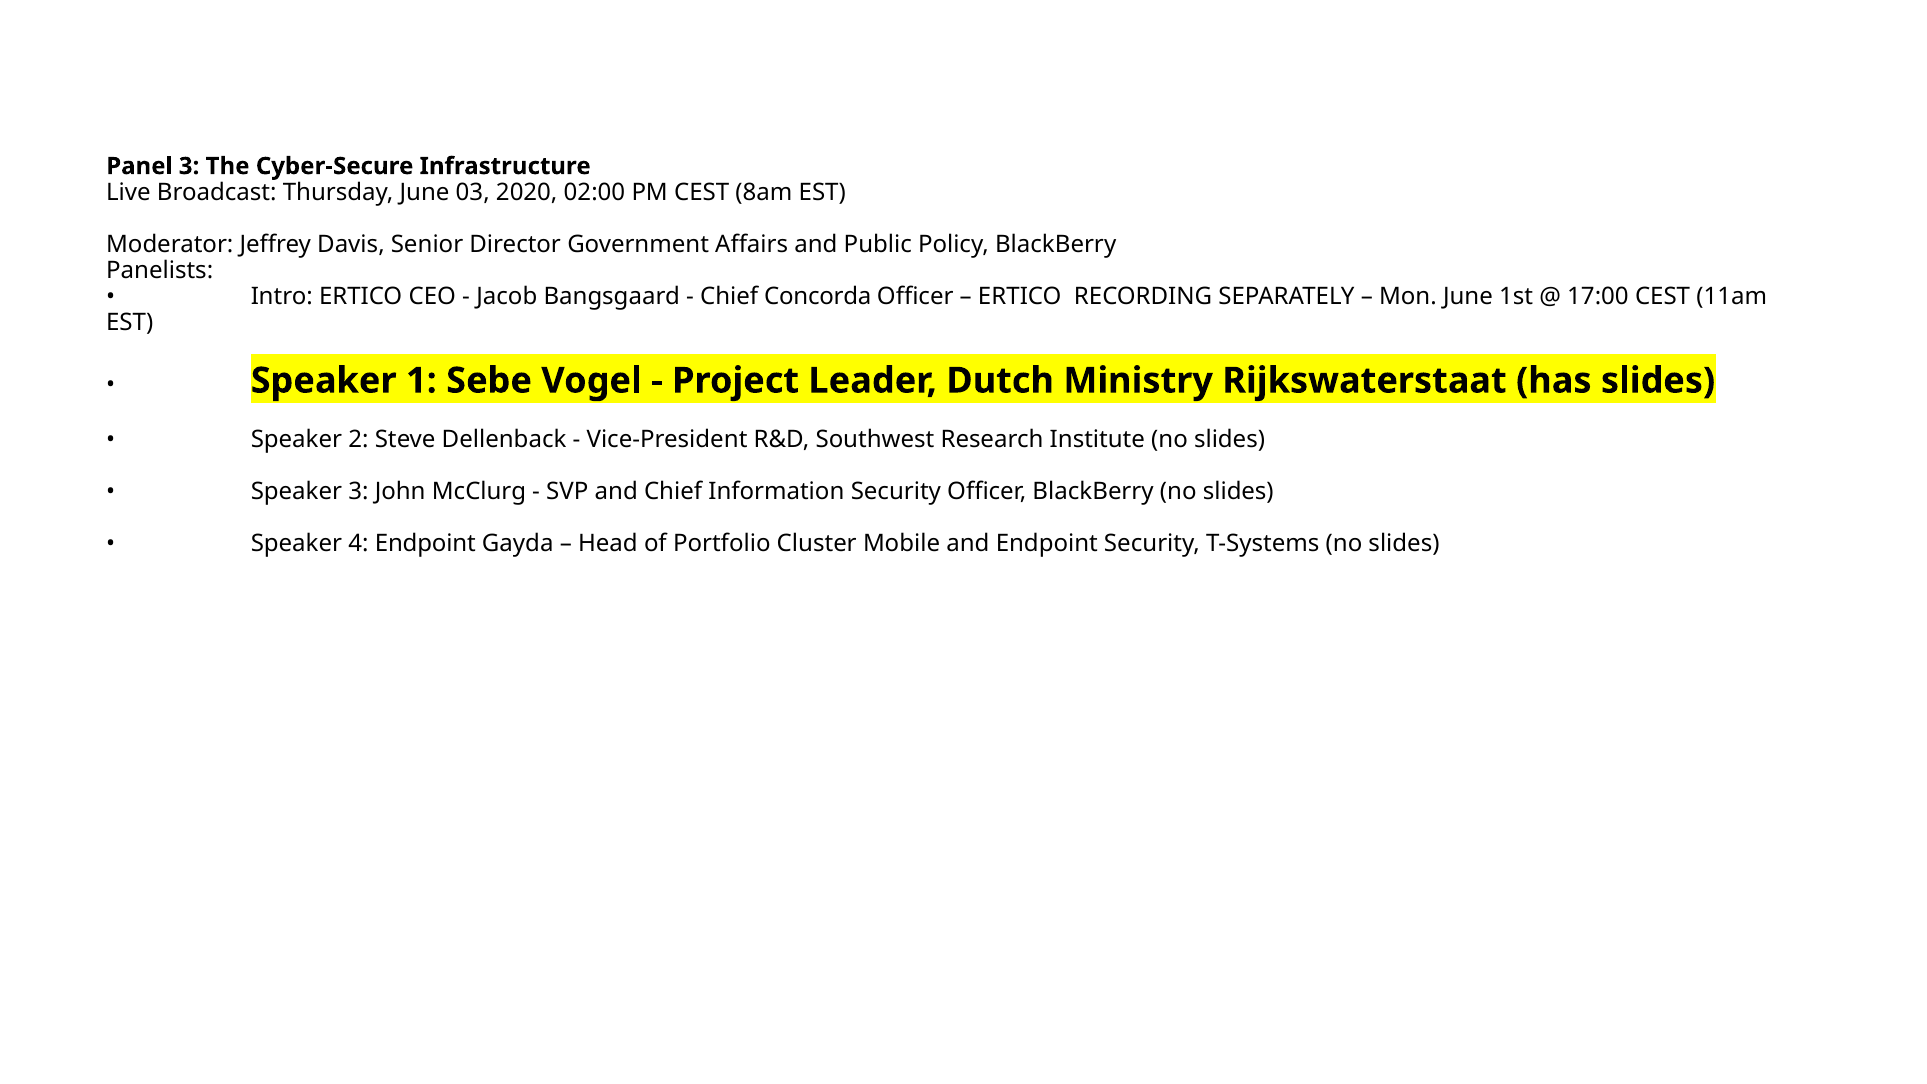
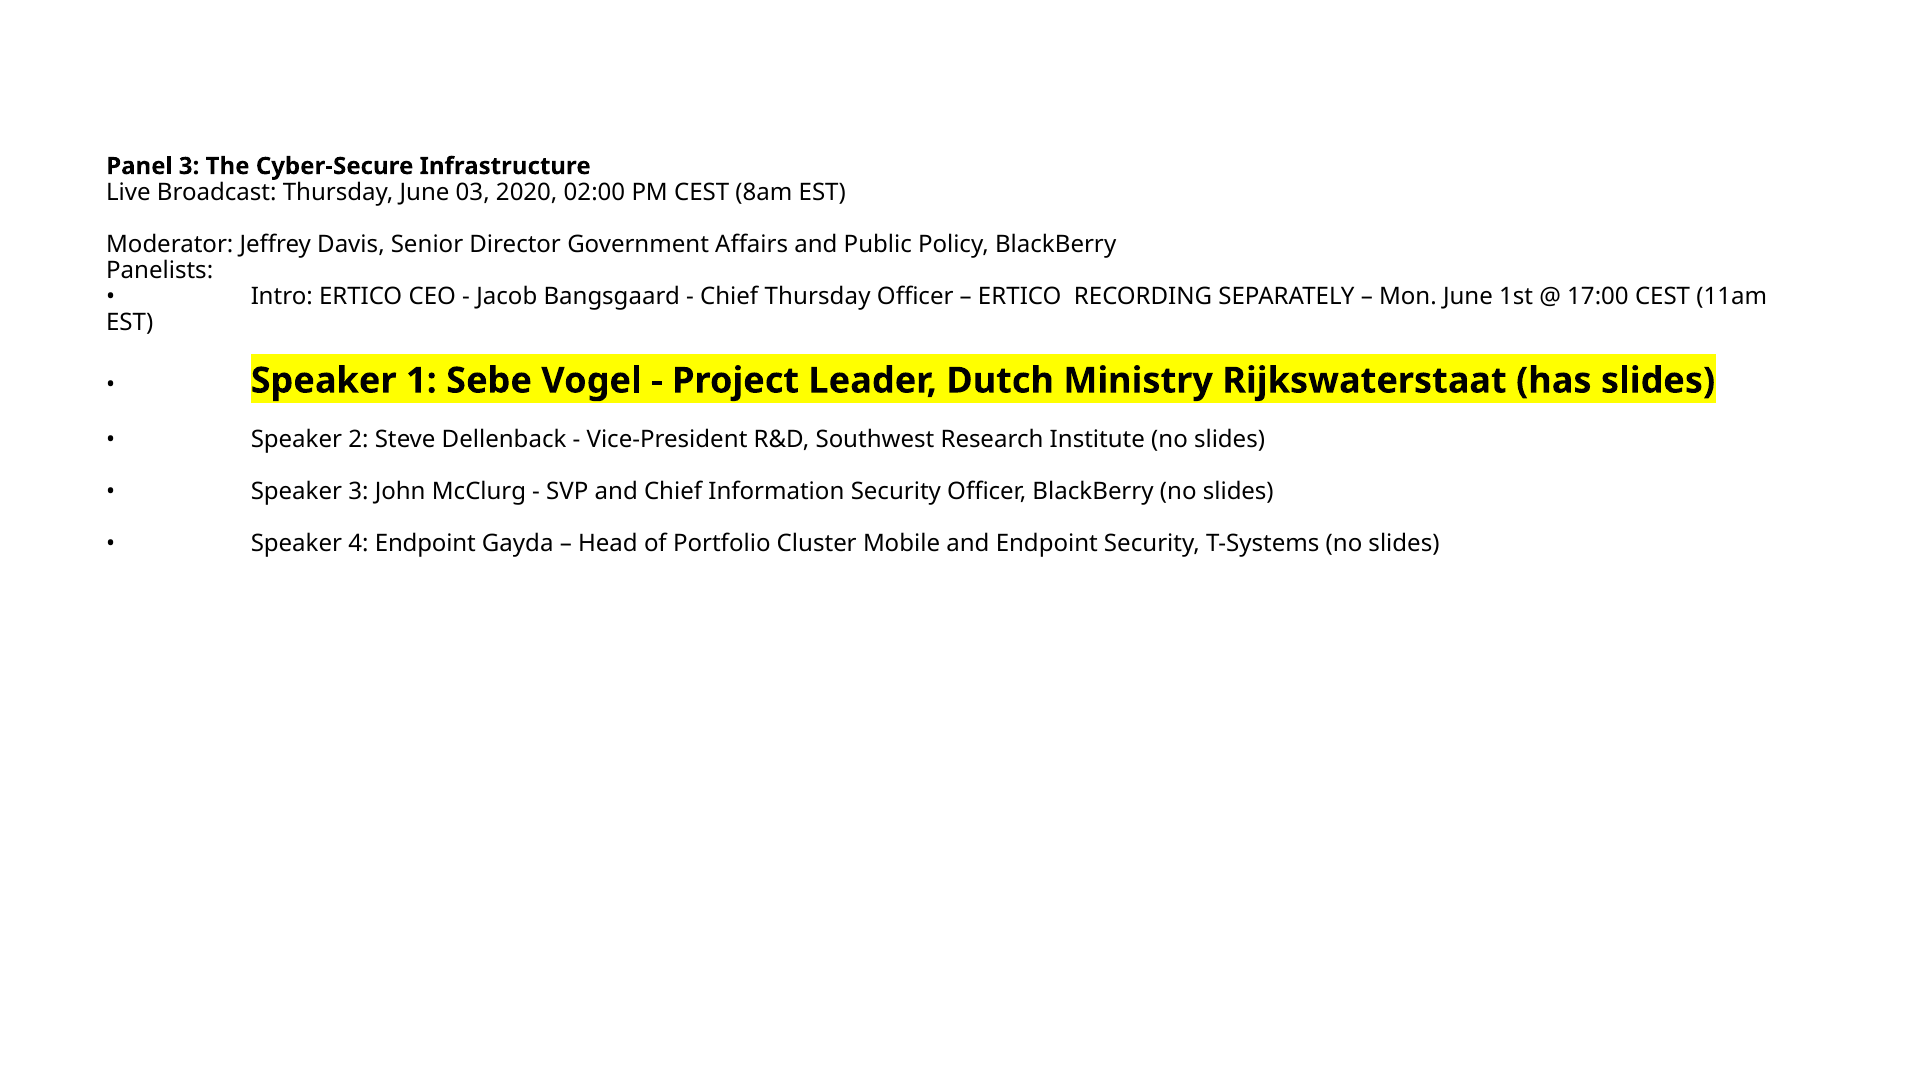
Chief Concorda: Concorda -> Thursday (818, 296)
